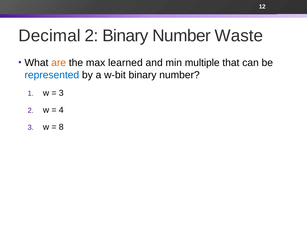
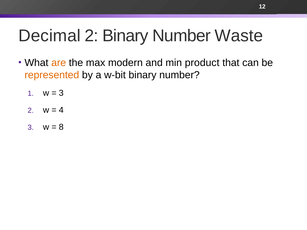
learned: learned -> modern (125, 63)
multiple: multiple -> product (202, 63)
represented colour: blue -> orange (52, 75)
